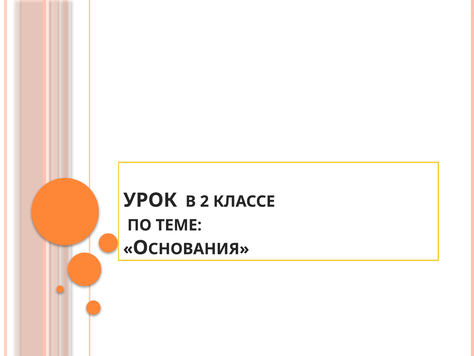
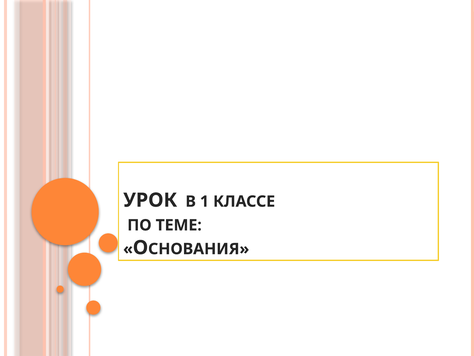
2: 2 -> 1 (204, 201)
